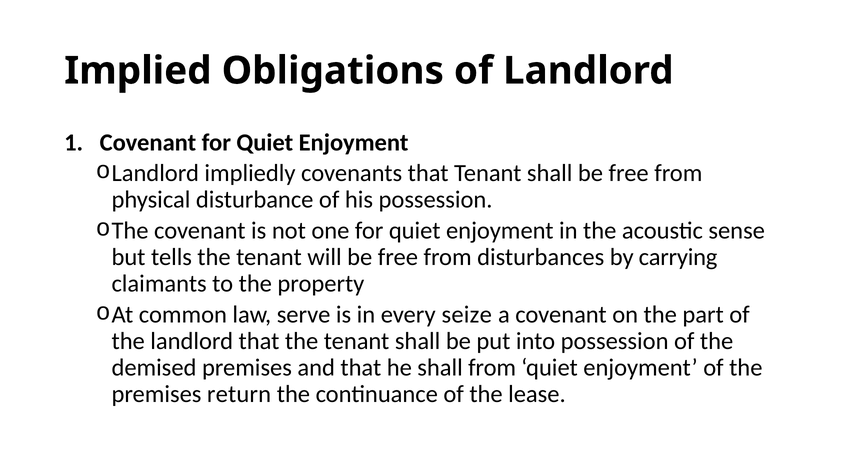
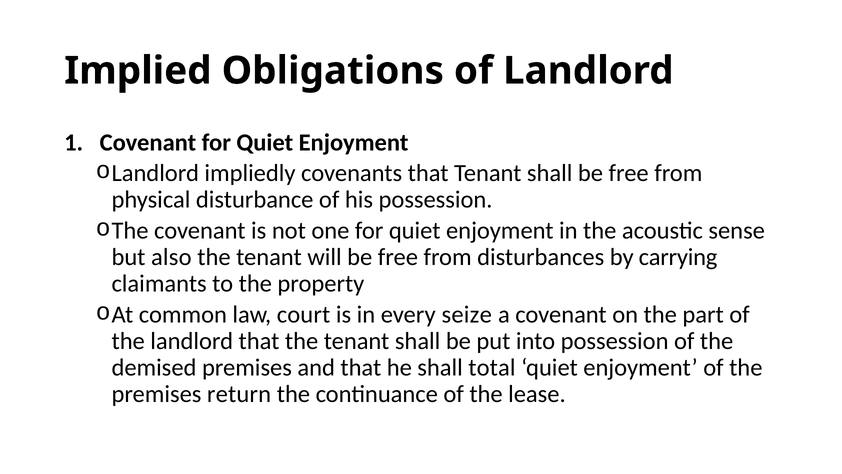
tells: tells -> also (171, 257)
serve: serve -> court (304, 314)
shall from: from -> total (492, 367)
